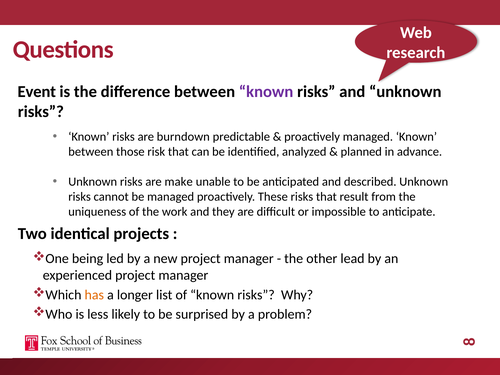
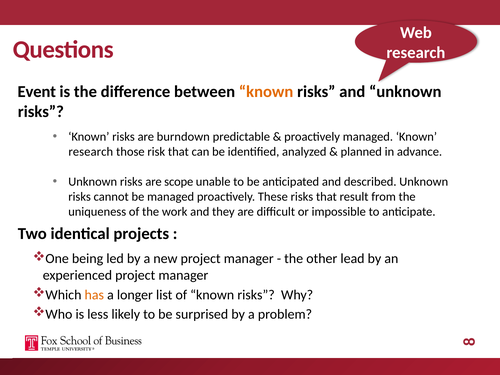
known colour: purple -> orange (266, 92)
between: between -> research (91, 152)
make: make -> scope (179, 182)
